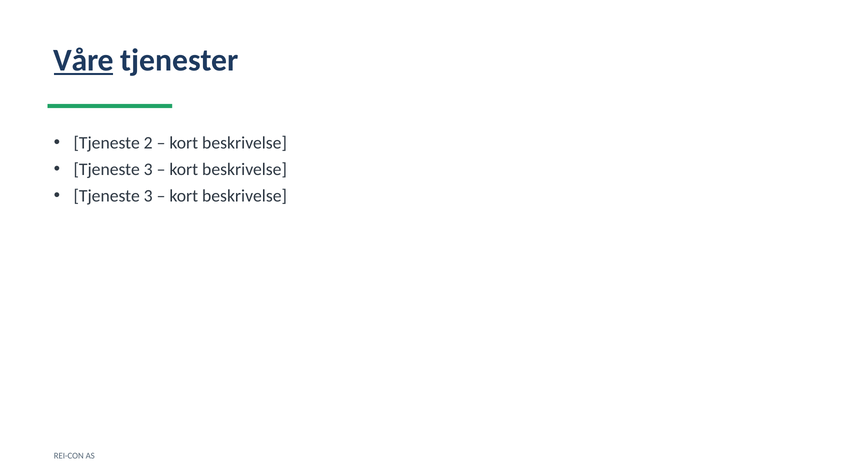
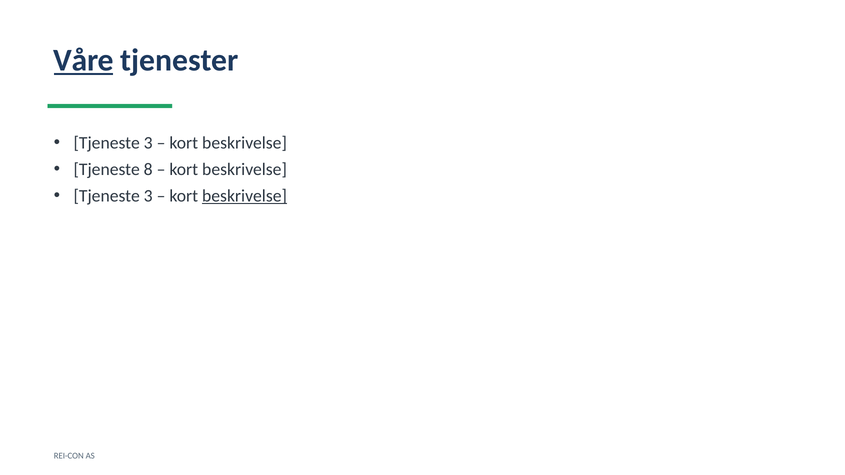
2: 2 -> 3 (148, 143)
3: 3 -> 8 (148, 170)
beskrivelse underline: none -> present (245, 196)
